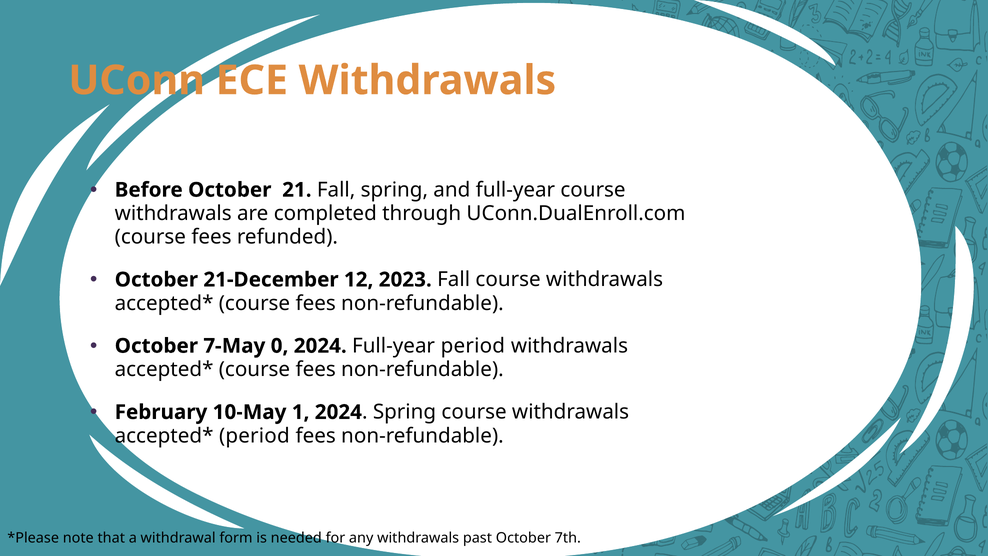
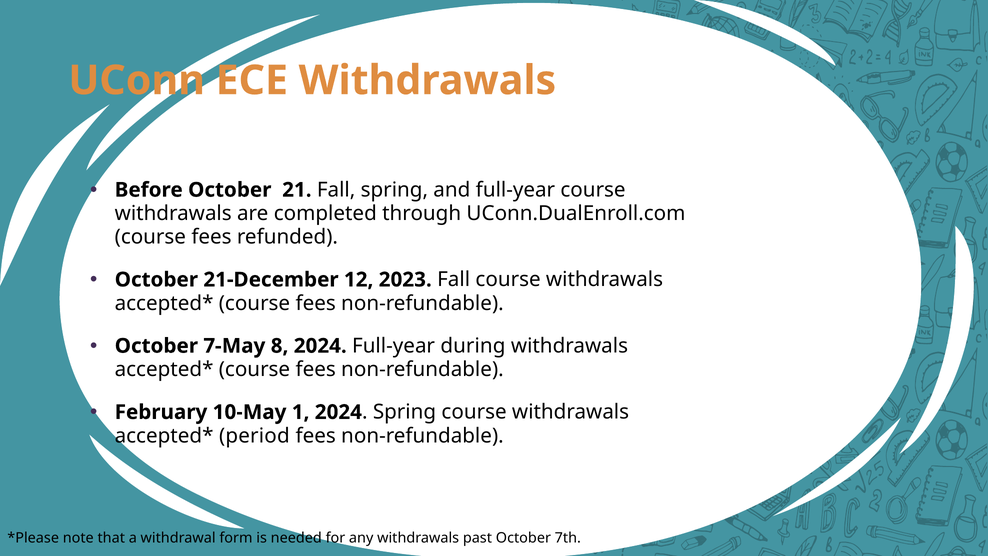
0: 0 -> 8 (280, 346)
Full-year period: period -> during (473, 346)
